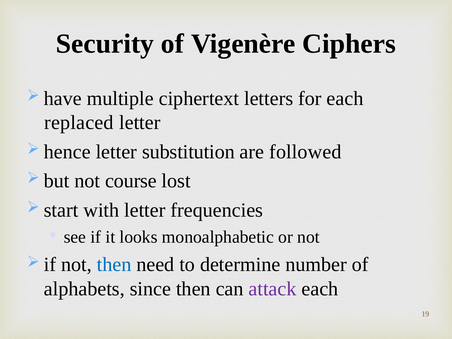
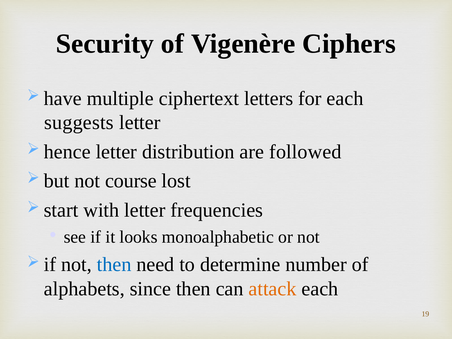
replaced: replaced -> suggests (79, 123)
substitution: substitution -> distribution (188, 152)
attack colour: purple -> orange (273, 289)
